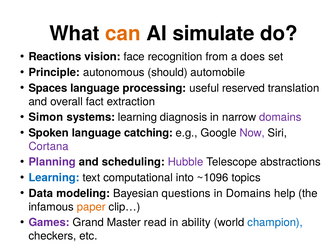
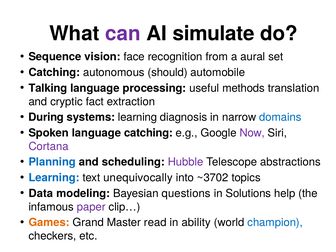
can colour: orange -> purple (123, 34)
Reactions: Reactions -> Sequence (55, 57)
does: does -> aural (253, 57)
Principle: Principle -> Catching (54, 72)
Spaces: Spaces -> Talking (48, 88)
reserved: reserved -> methods (244, 88)
overall: overall -> cryptic (66, 102)
Simon: Simon -> During (46, 117)
domains colour: purple -> blue (280, 117)
Planning colour: purple -> blue (52, 162)
computational: computational -> unequivocally (138, 178)
~1096: ~1096 -> ~3702 (213, 178)
in Domains: Domains -> Solutions (248, 193)
paper colour: orange -> purple (91, 207)
Games colour: purple -> orange (49, 223)
